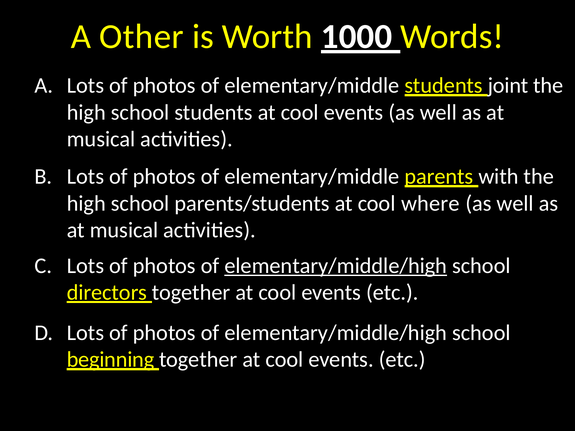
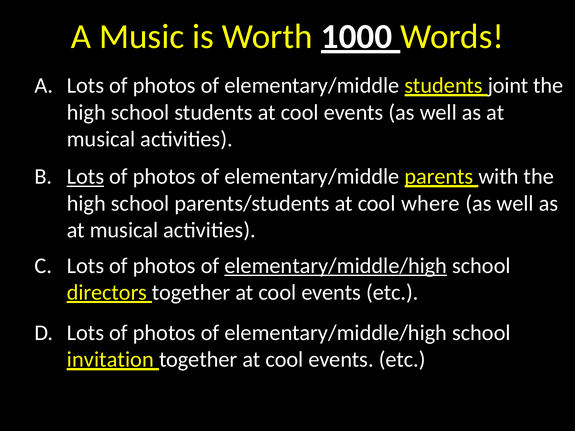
Other: Other -> Music (142, 37)
Lots underline: none -> present (85, 177)
beginning: beginning -> invitation (110, 360)
